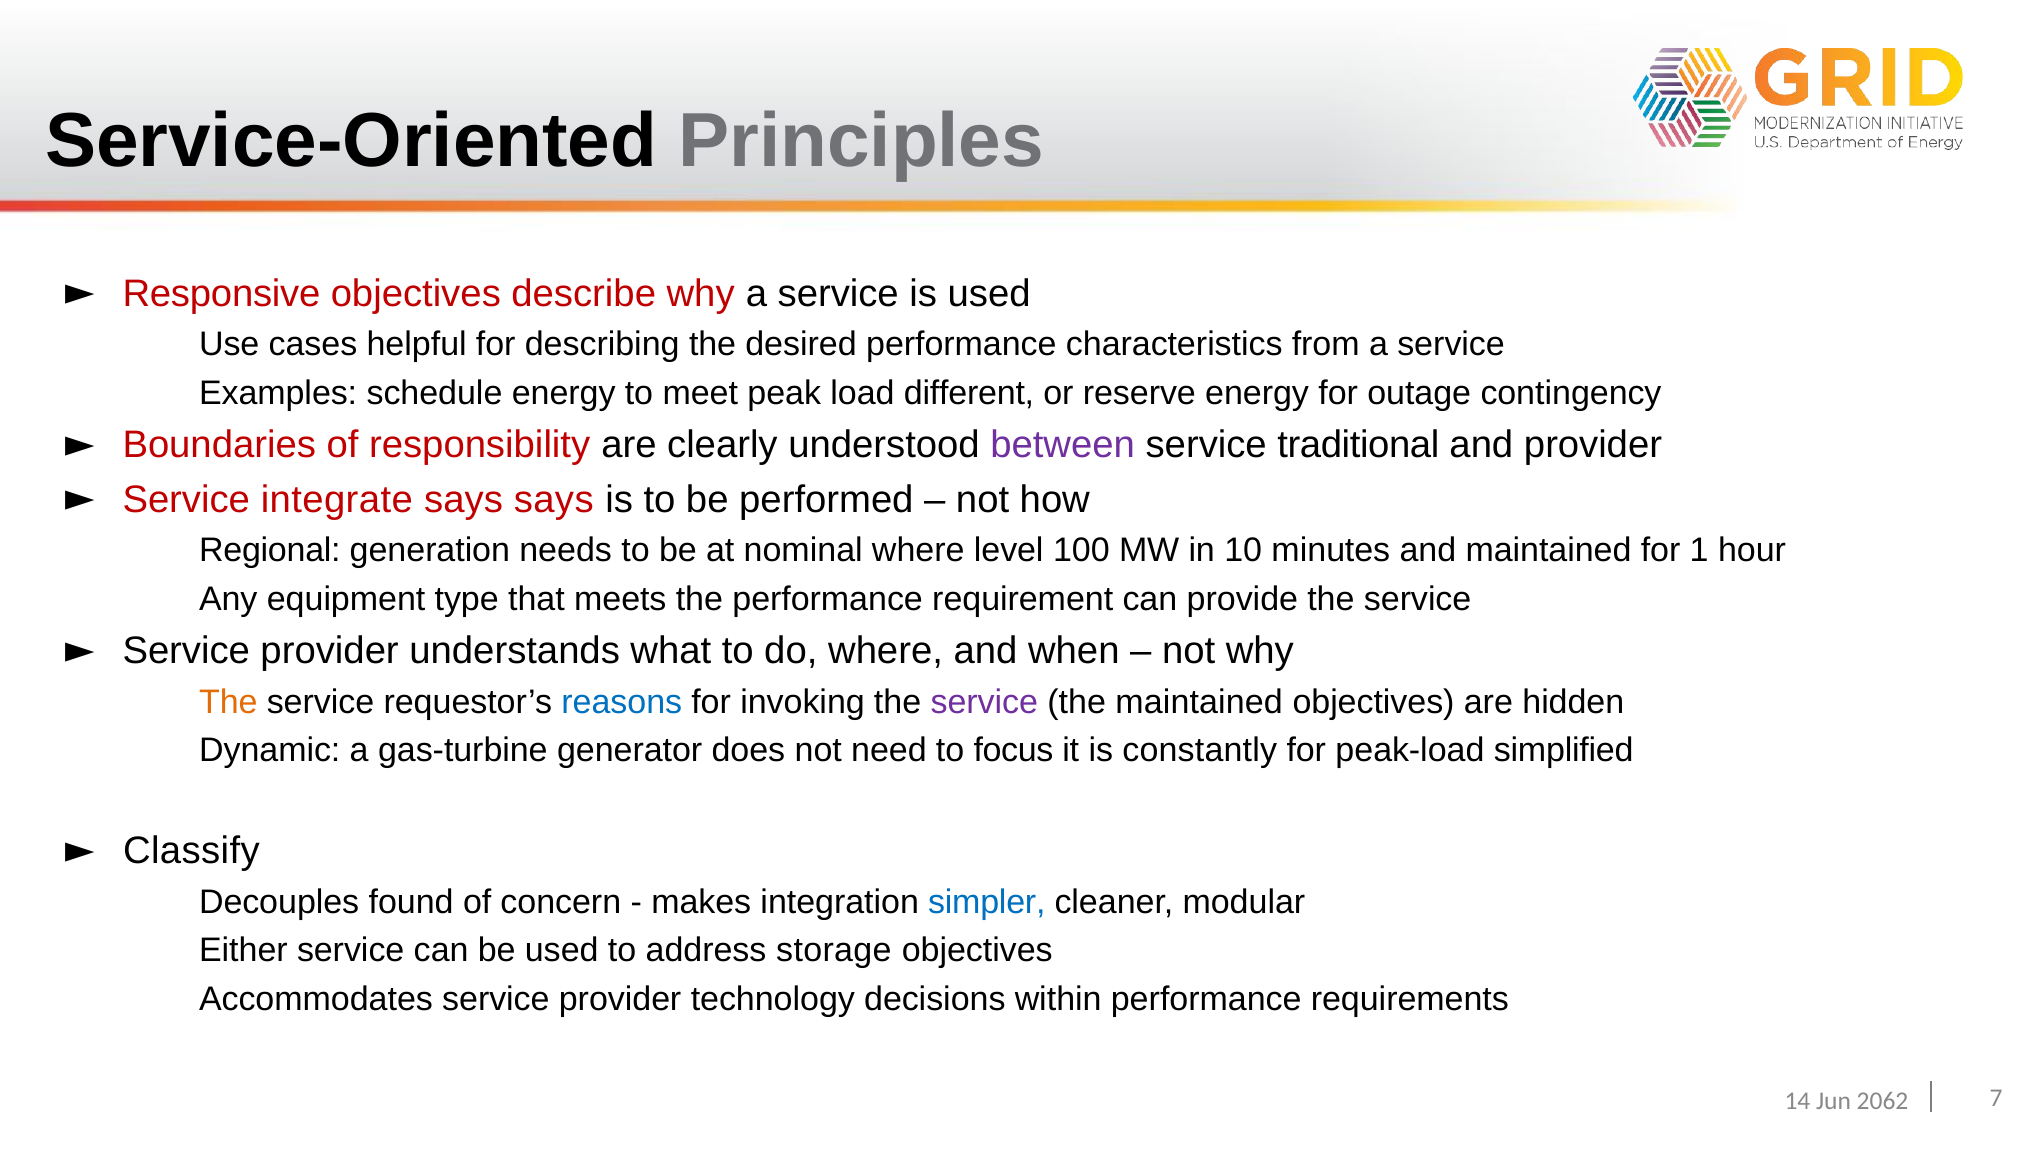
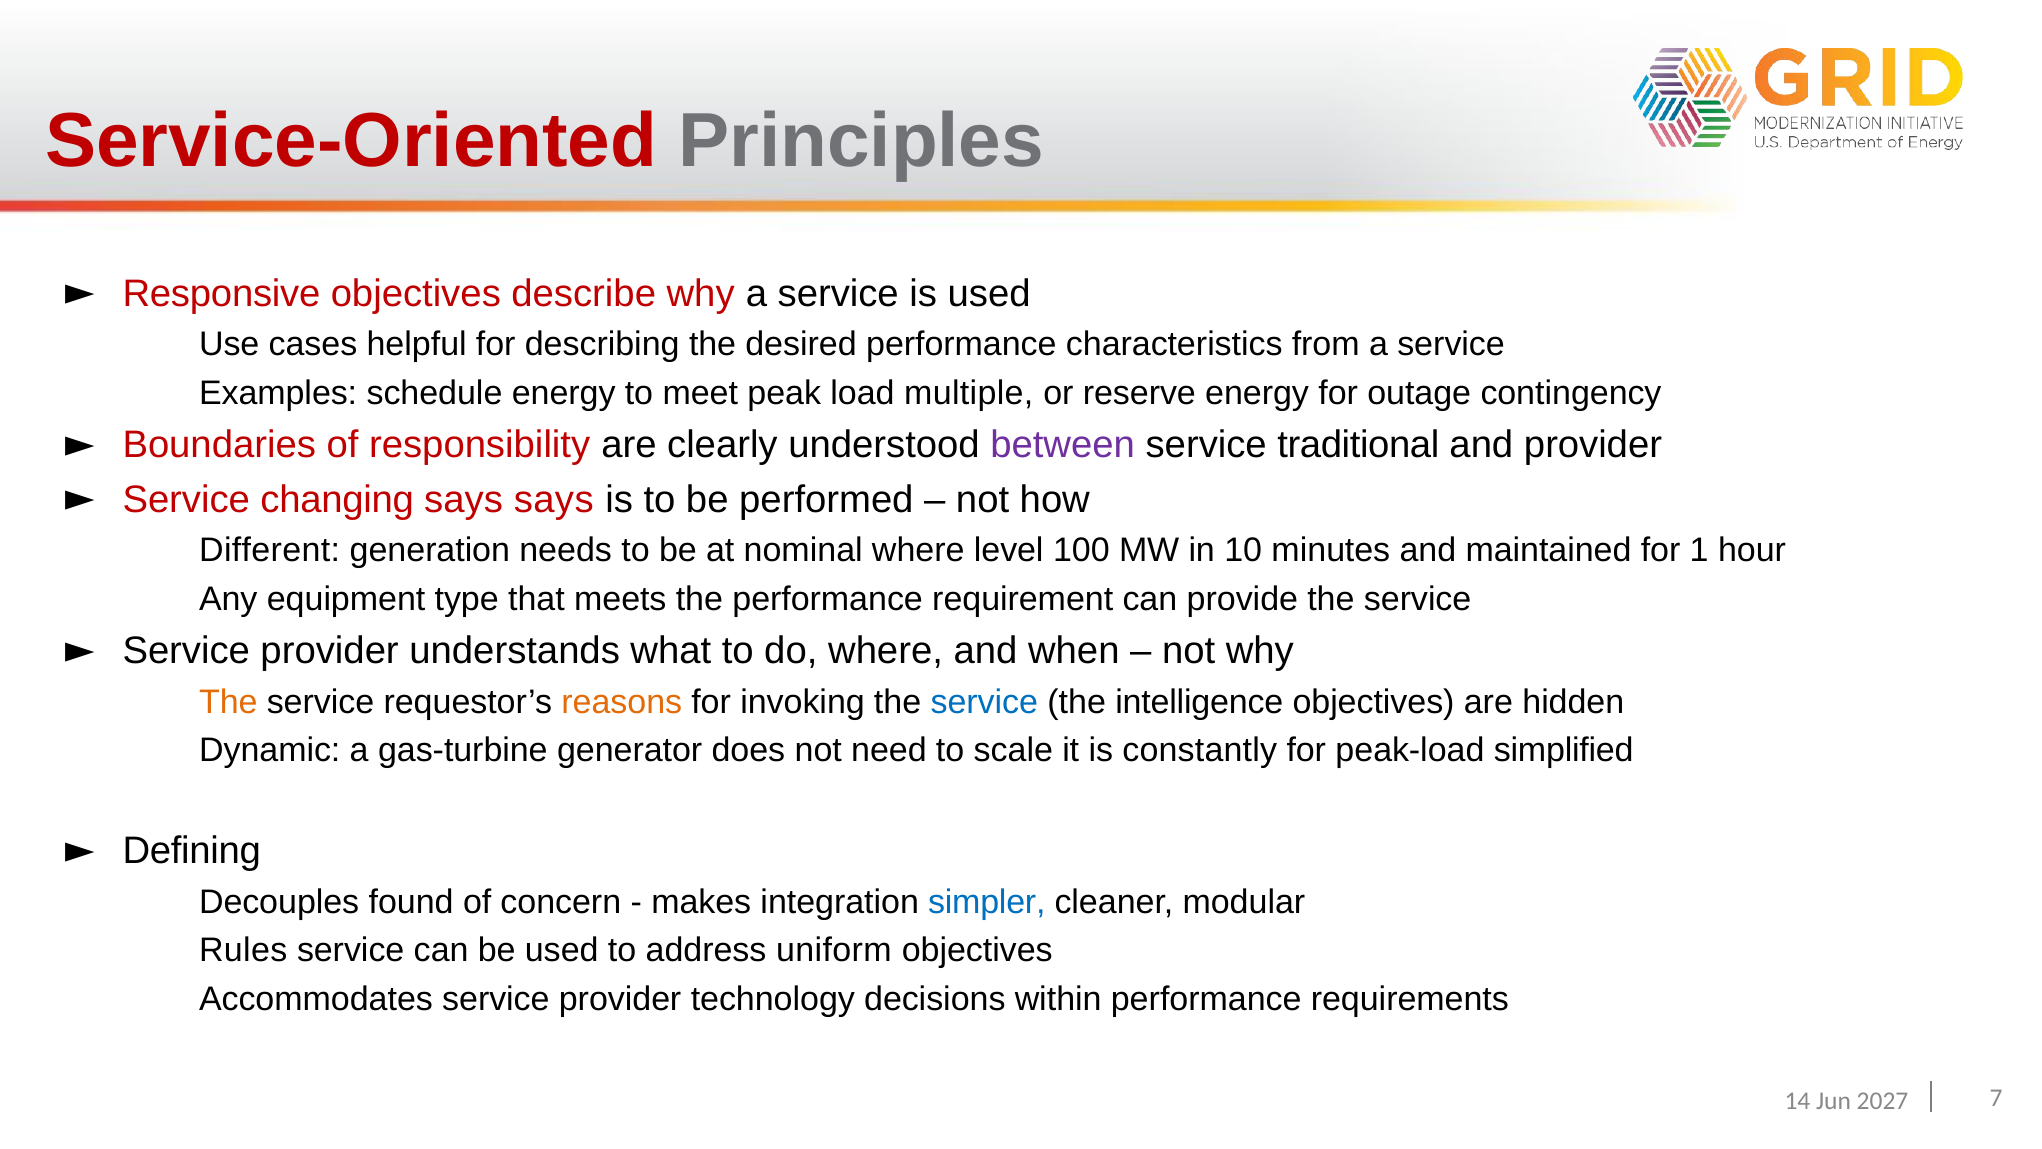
Service-Oriented colour: black -> red (351, 141)
different: different -> multiple (969, 393)
integrate: integrate -> changing (337, 500)
Regional: Regional -> Different (270, 550)
reasons colour: blue -> orange (622, 702)
service colour: purple -> blue (984, 702)
the maintained: maintained -> intelligence (1199, 702)
focus: focus -> scale (1013, 750)
Classify: Classify -> Defining (192, 851)
Either: Either -> Rules (243, 950)
storage: storage -> uniform (834, 950)
2062: 2062 -> 2027 (1883, 1101)
